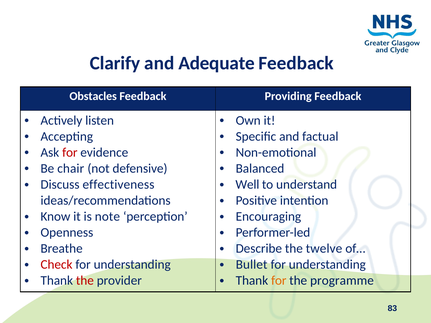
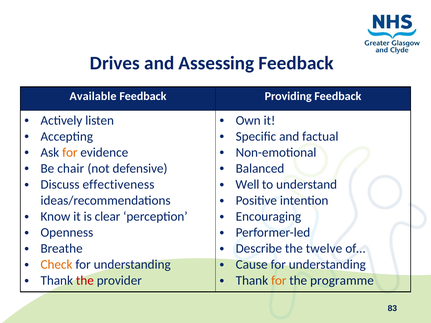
Clarify: Clarify -> Drives (115, 63)
Adequate: Adequate -> Assessing (216, 63)
Obstacles: Obstacles -> Available (93, 96)
for colour: red -> orange (70, 153)
note: note -> clear (108, 217)
Check colour: red -> orange (57, 265)
Bullet: Bullet -> Cause (252, 265)
